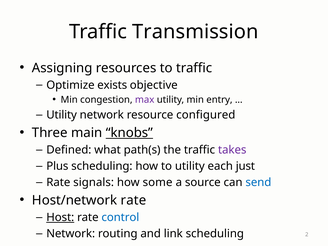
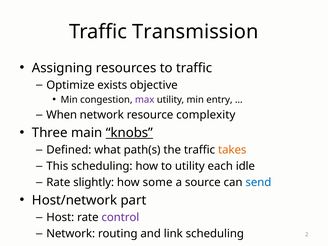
Utility: Utility -> When (62, 115)
configured: configured -> complexity (206, 115)
takes colour: purple -> orange (232, 150)
Plus: Plus -> This (57, 166)
just: just -> idle (245, 166)
signals: signals -> slightly (94, 182)
Host/network rate: rate -> part (133, 200)
Host underline: present -> none (60, 217)
control colour: blue -> purple (120, 217)
